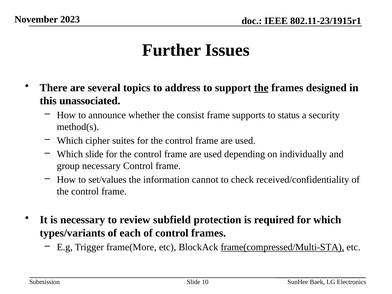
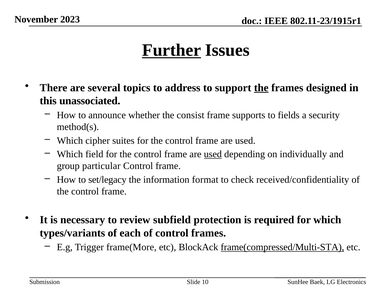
Further underline: none -> present (172, 50)
status: status -> fields (289, 115)
Which slide: slide -> field (94, 154)
used underline: none -> present (213, 154)
group necessary: necessary -> particular (101, 166)
set/values: set/values -> set/legacy (107, 180)
cannot: cannot -> format (205, 180)
